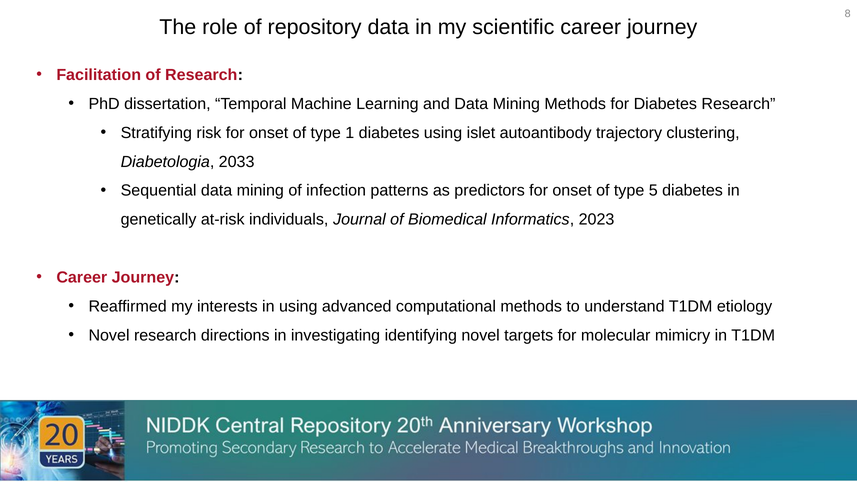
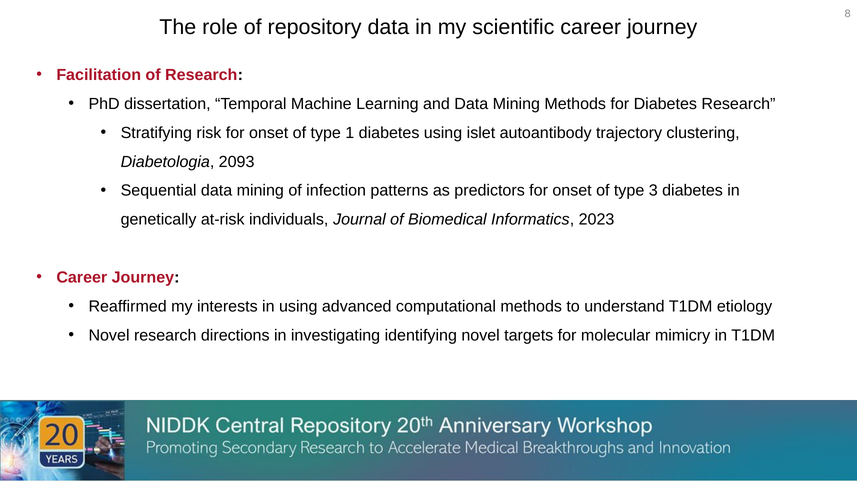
2033: 2033 -> 2093 (237, 162)
5: 5 -> 3 (653, 191)
